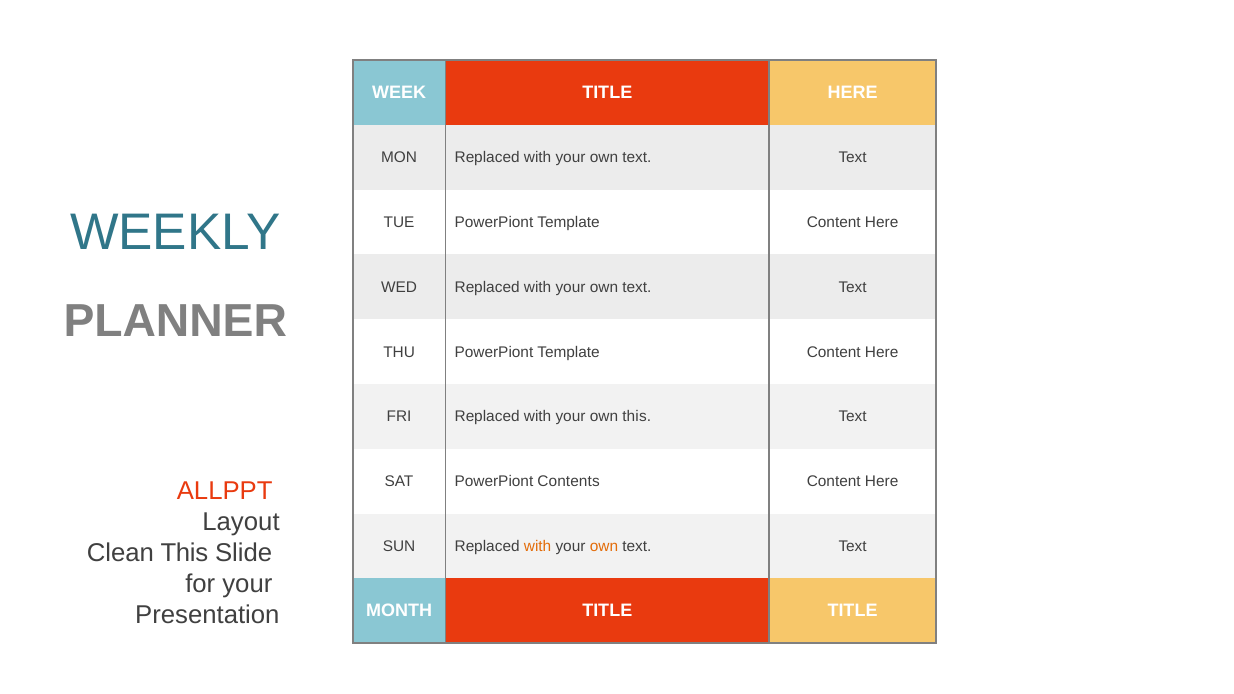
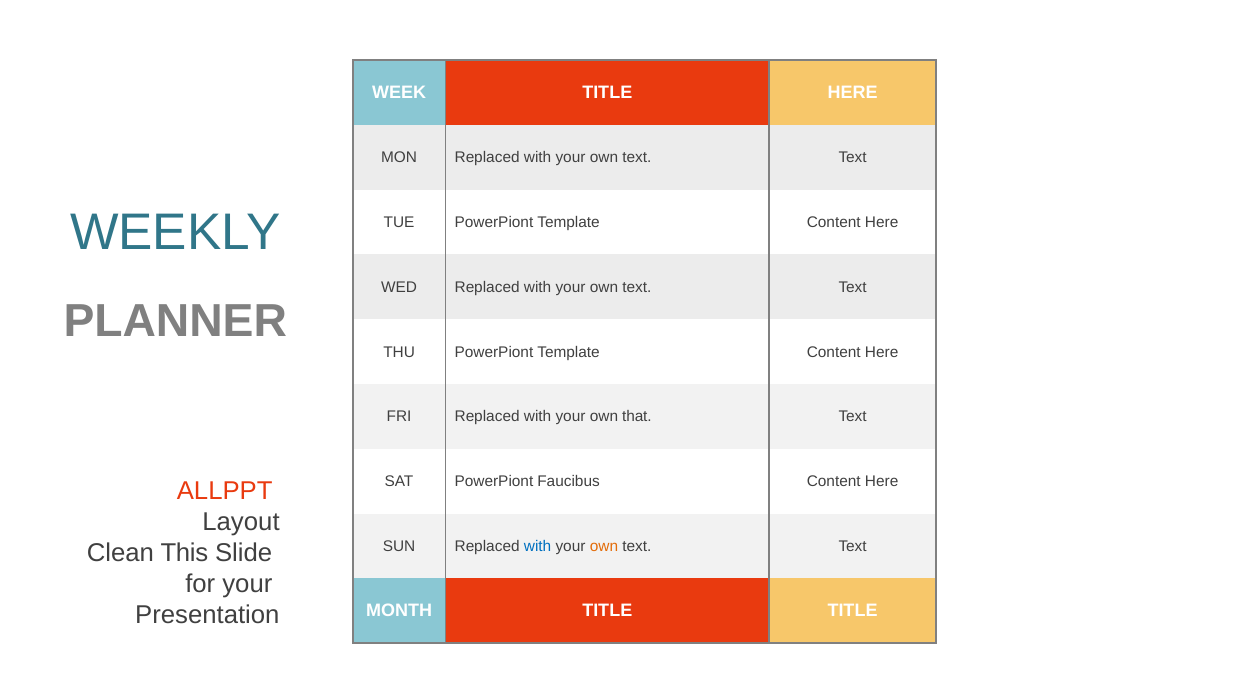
own this: this -> that (637, 417)
Contents: Contents -> Faucibus (569, 482)
with colour: orange -> blue (538, 546)
